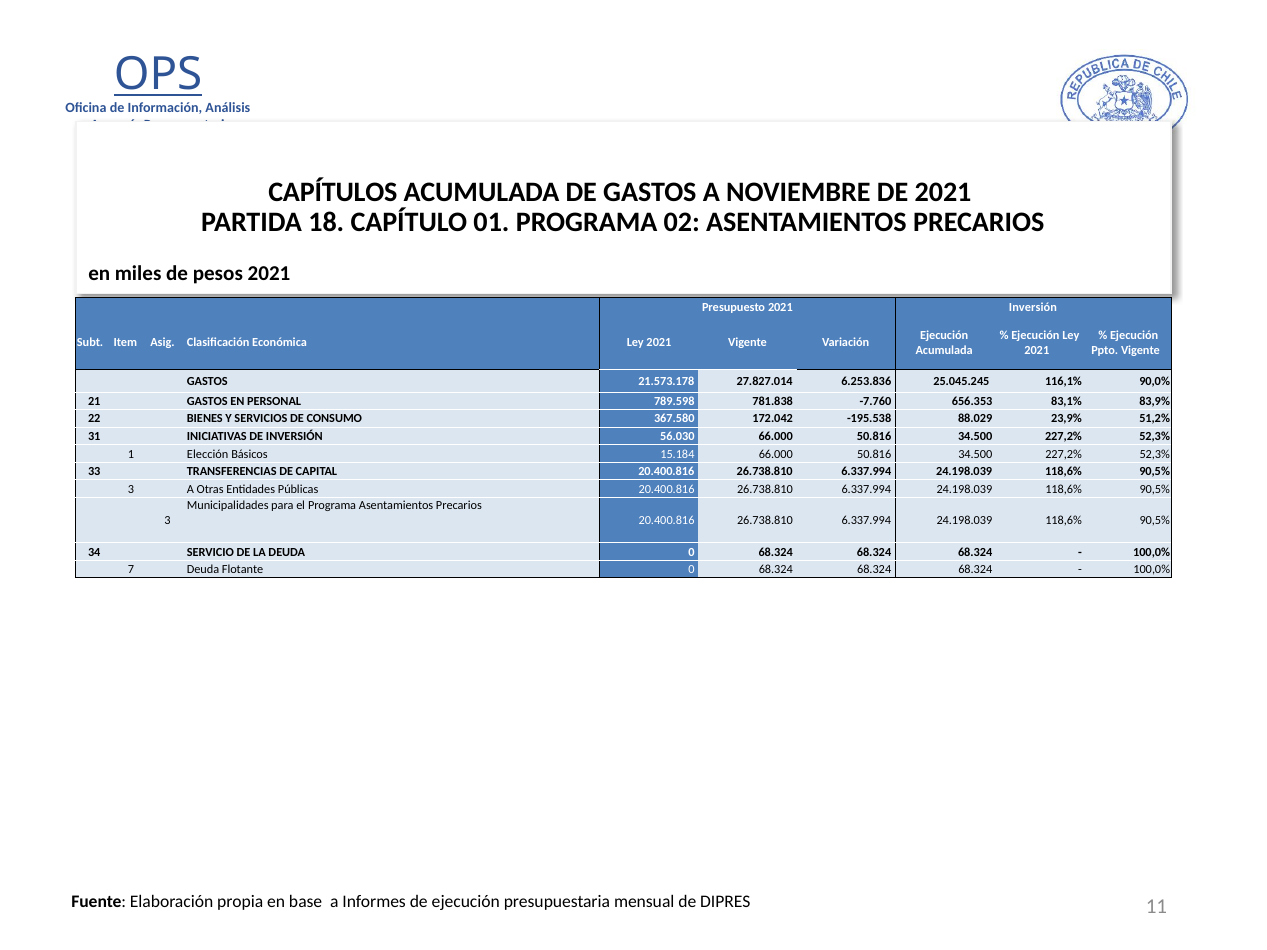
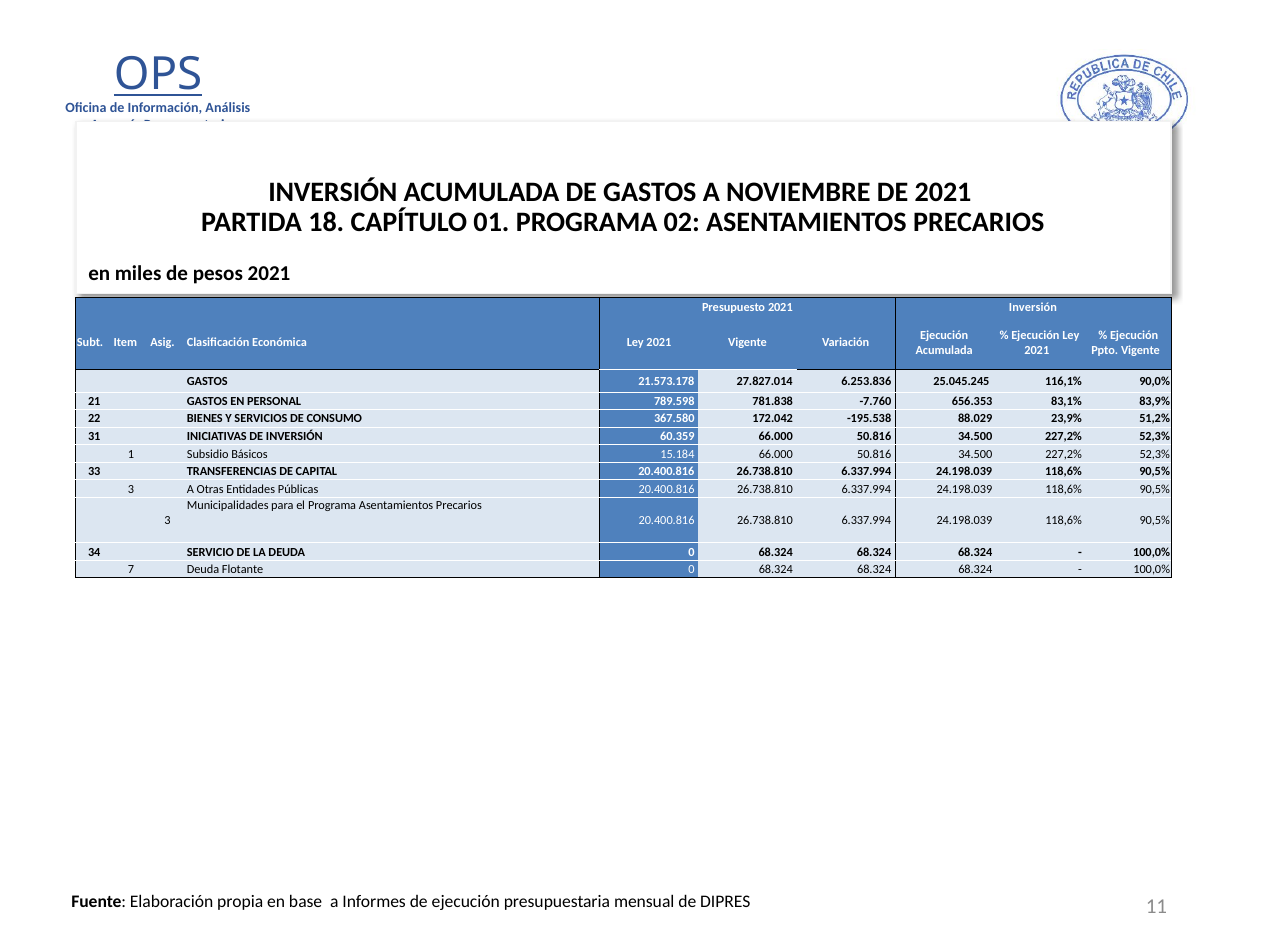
CAPÍTULOS: CAPÍTULOS -> INVERSIÓN (333, 192)
56.030: 56.030 -> 60.359 (677, 437)
Elección: Elección -> Subsidio (208, 454)
